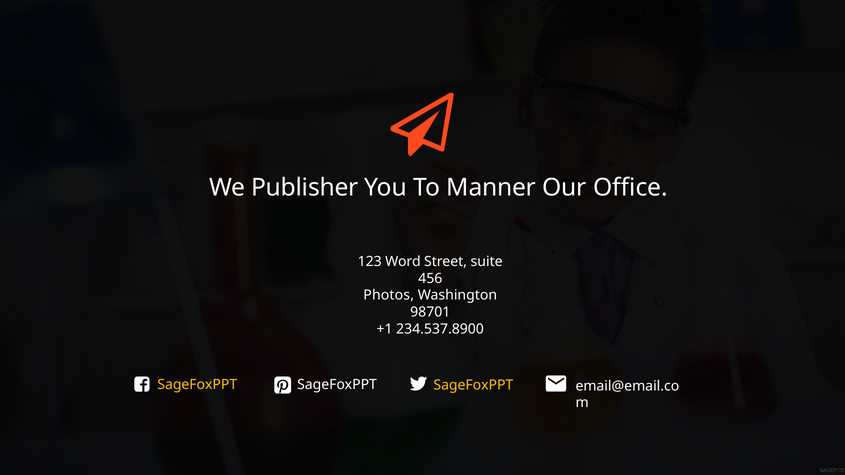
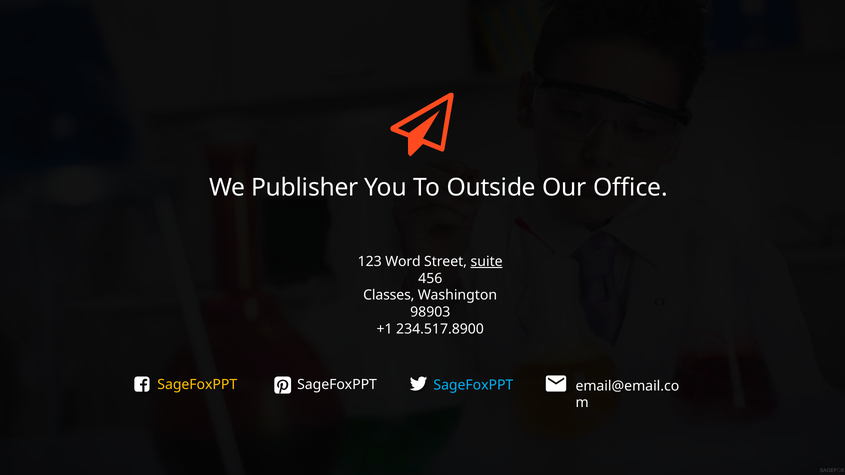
Manner: Manner -> Outside (491, 188)
suite underline: none -> present (487, 262)
Photos: Photos -> Classes (389, 295)
98701: 98701 -> 98903 (430, 312)
234.537.8900: 234.537.8900 -> 234.517.8900 (440, 329)
SageFoxPPT colour: yellow -> light blue (473, 385)
